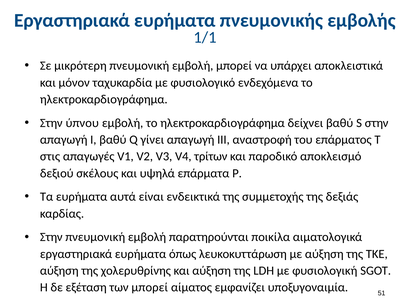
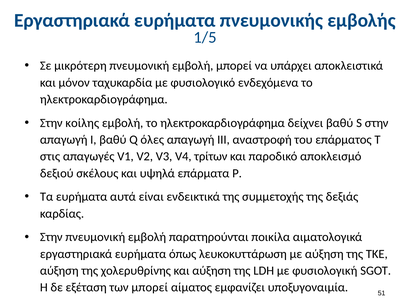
1/1: 1/1 -> 1/5 (205, 37)
ύπνου: ύπνου -> κοίλης (82, 123)
γίνει: γίνει -> όλες (152, 140)
